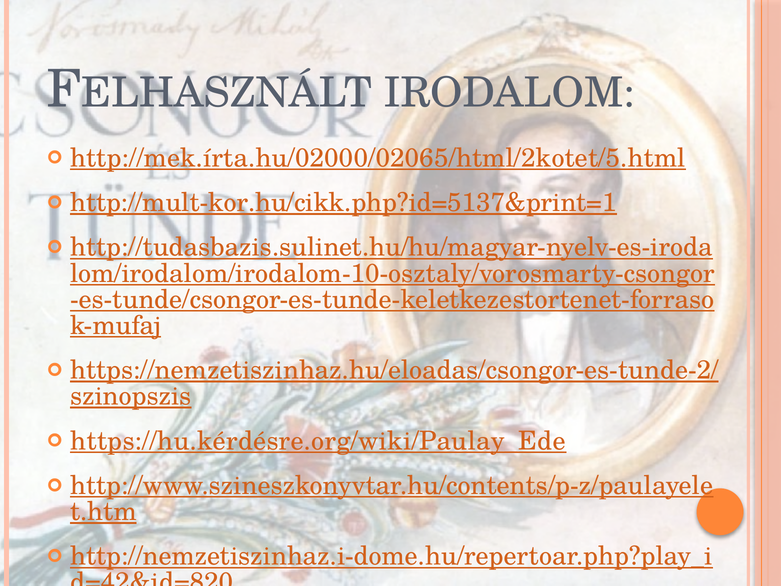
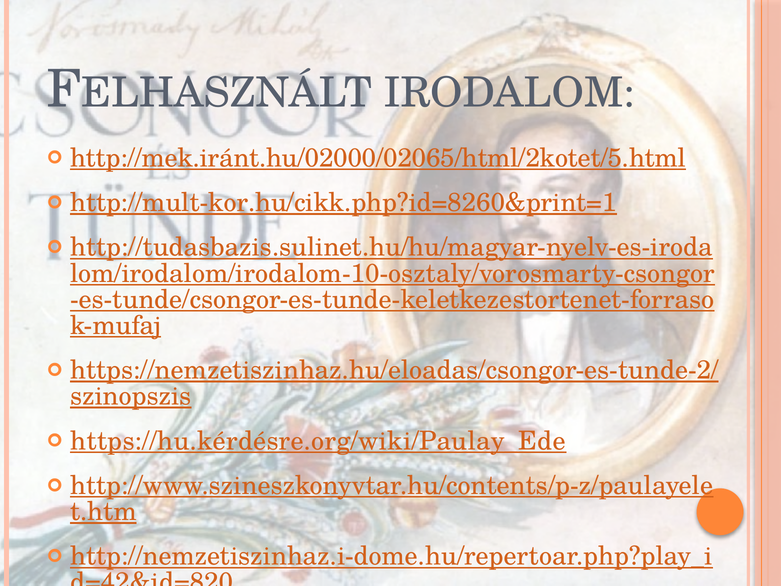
http://mek.írta.hu/02000/02065/html/2kotet/5.html: http://mek.írta.hu/02000/02065/html/2kotet/5.html -> http://mek.iránt.hu/02000/02065/html/2kotet/5.html (378, 158)
http://mult-kor.hu/cikk.php?id=5137&print=1: http://mult-kor.hu/cikk.php?id=5137&print=1 -> http://mult-kor.hu/cikk.php?id=8260&print=1 (343, 203)
